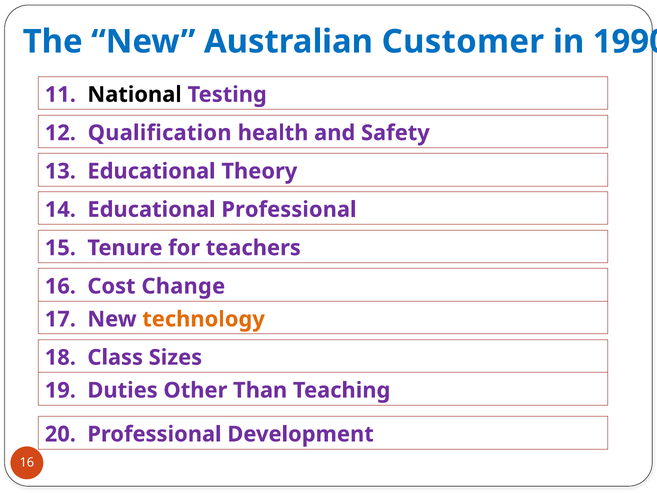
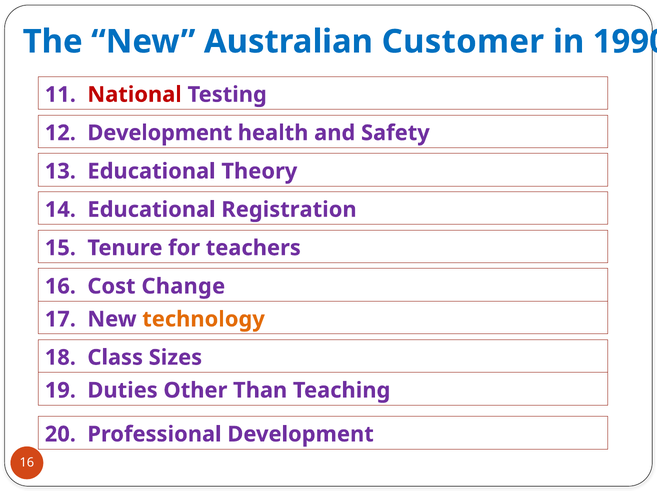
National colour: black -> red (135, 95)
12 Qualification: Qualification -> Development (160, 133)
Educational Professional: Professional -> Registration (289, 210)
